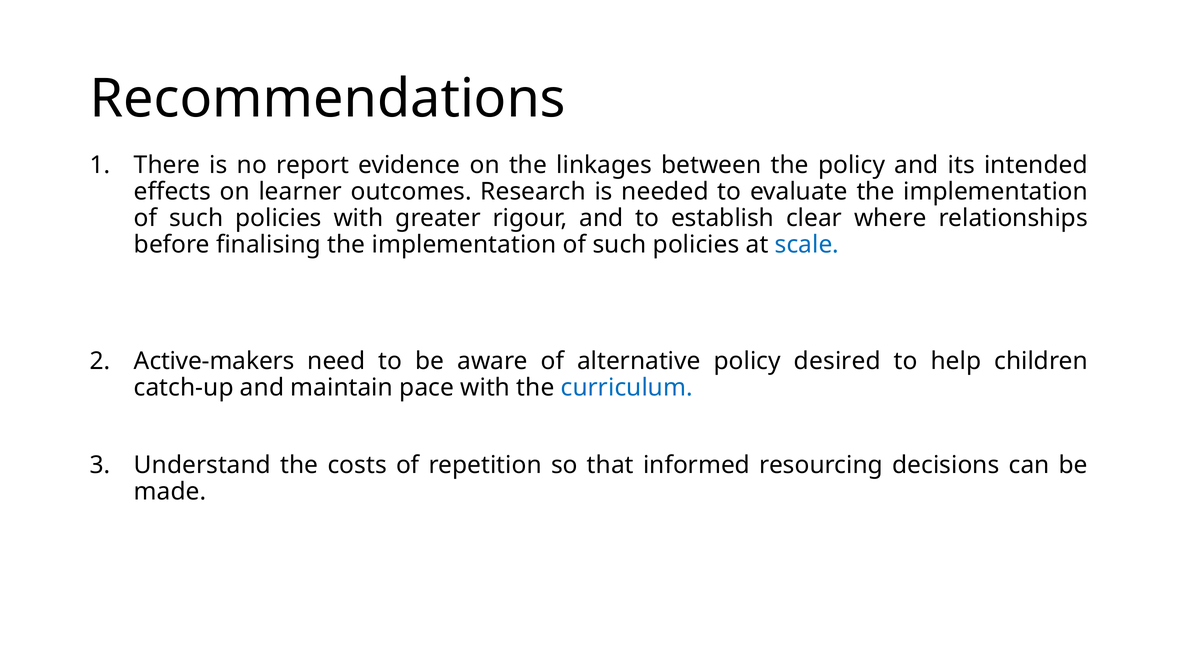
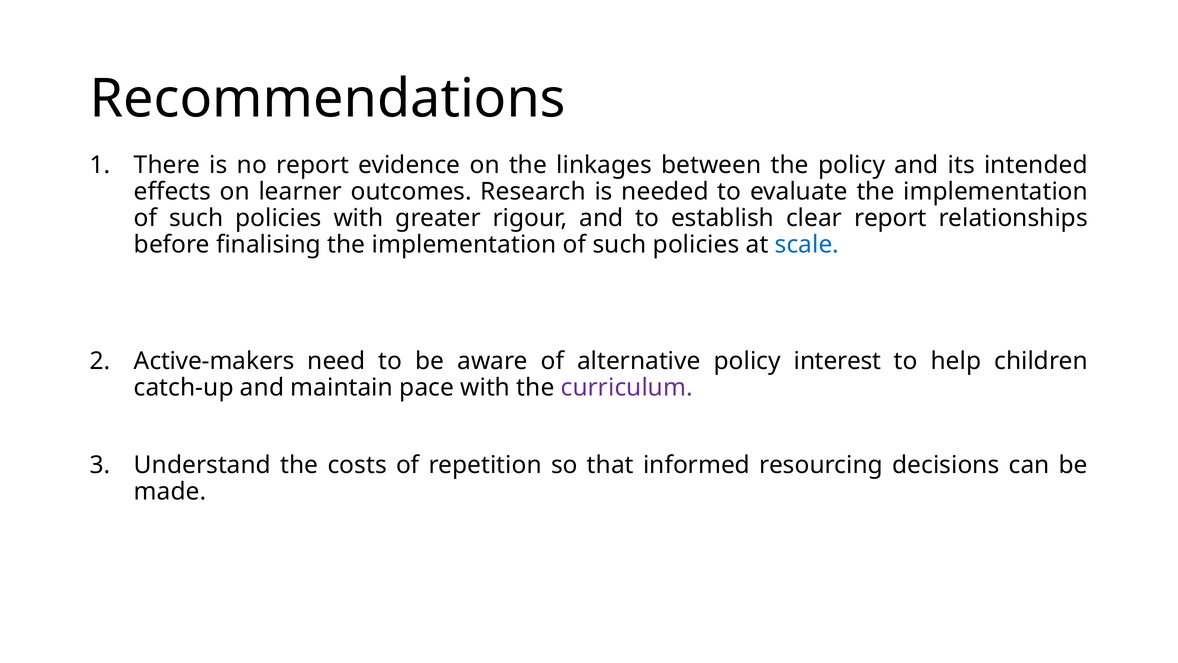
clear where: where -> report (890, 218)
desired: desired -> interest (838, 361)
curriculum colour: blue -> purple (627, 387)
